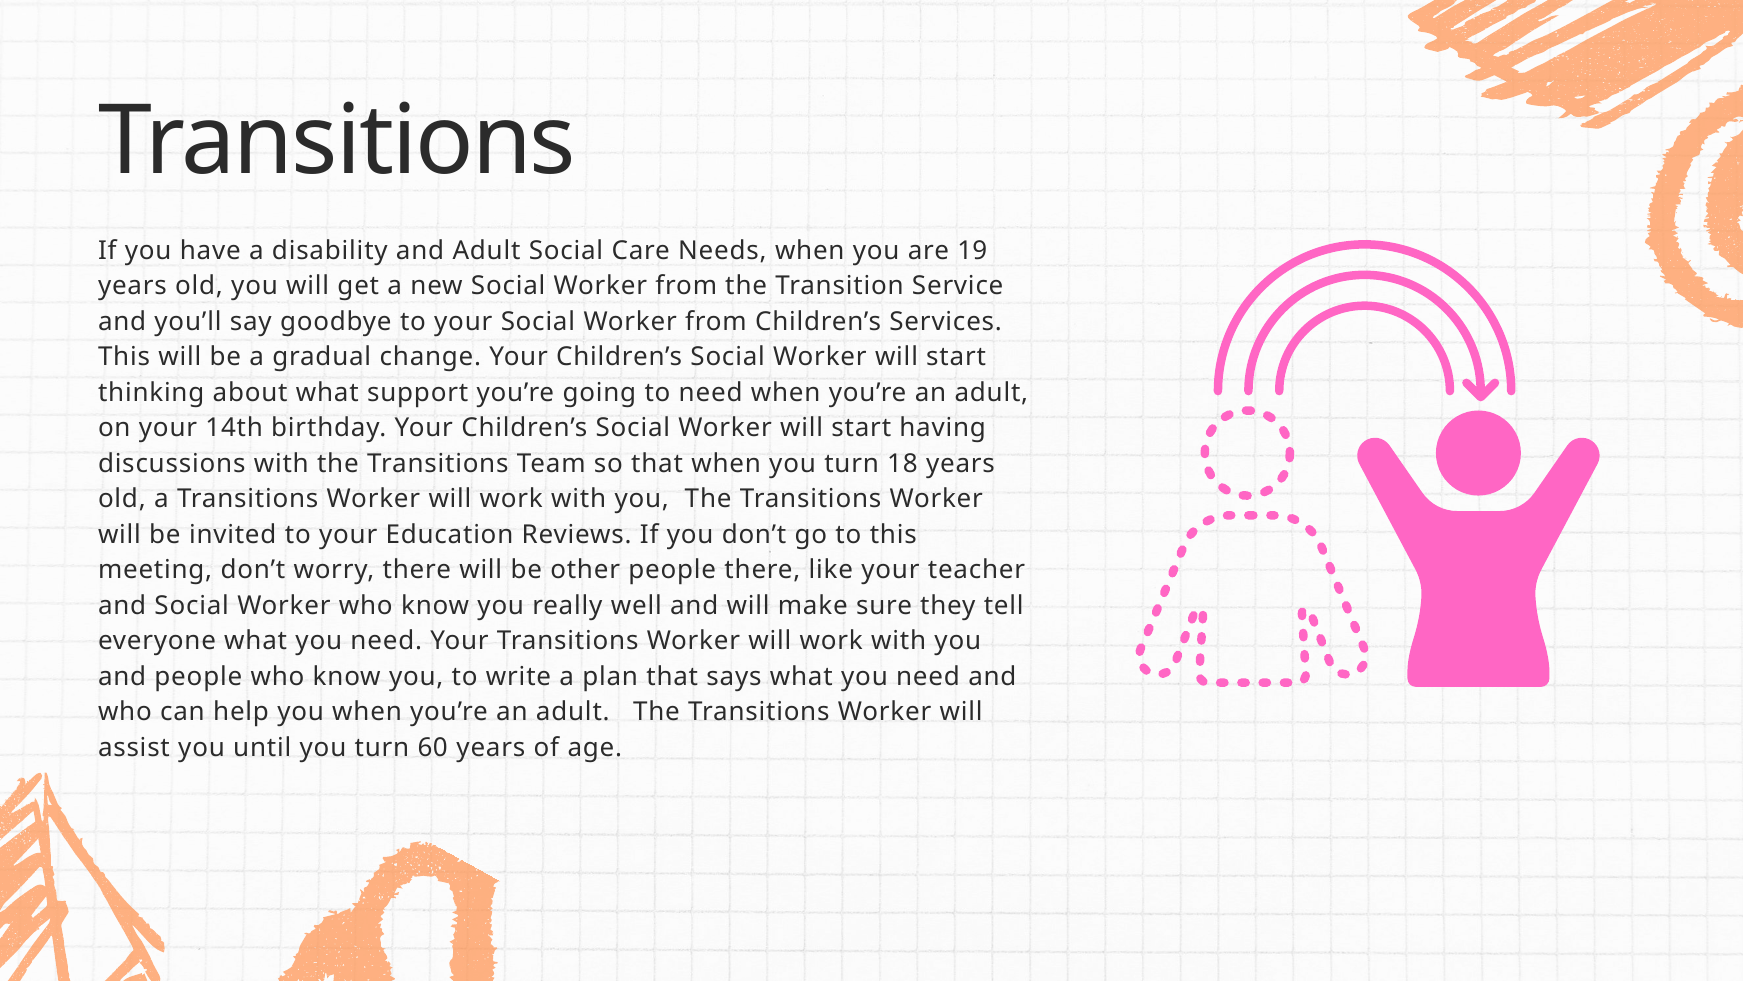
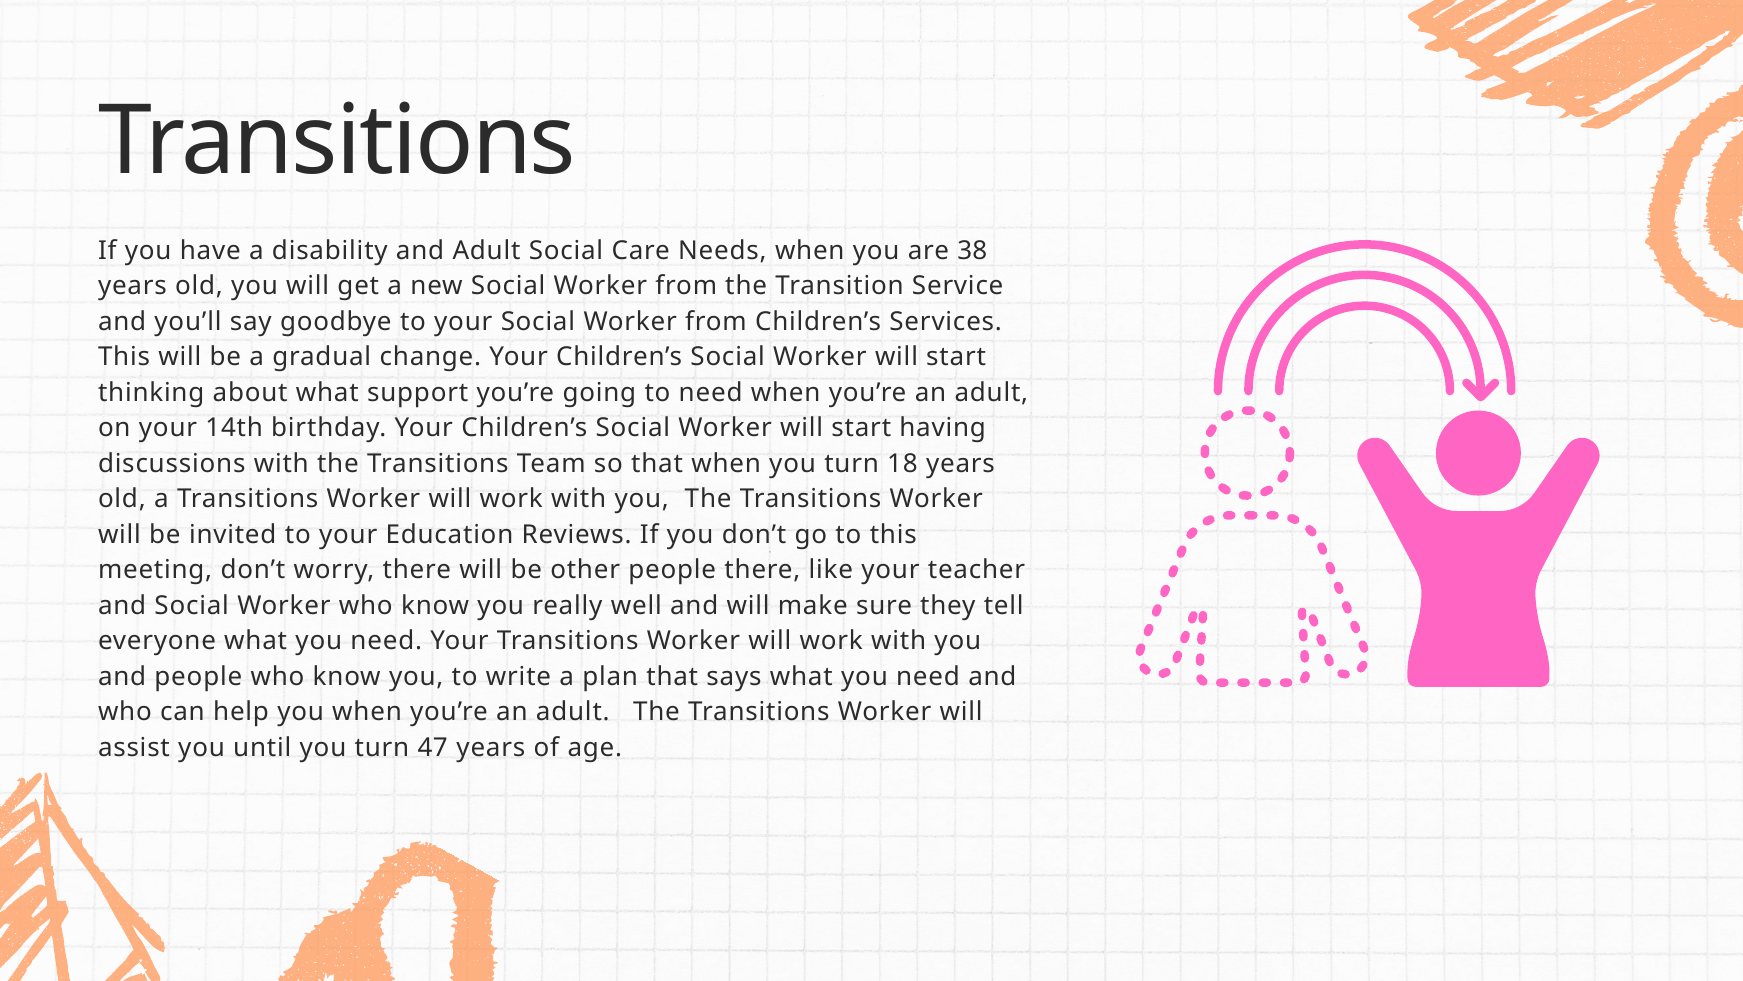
19: 19 -> 38 (972, 250)
60: 60 -> 47 (433, 747)
